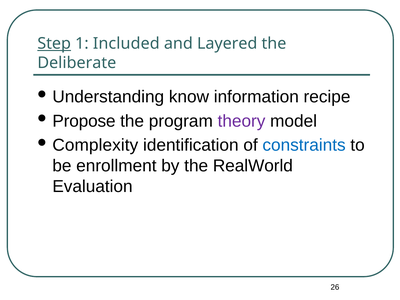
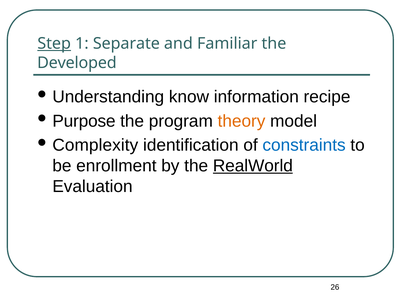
Included: Included -> Separate (126, 43)
Layered: Layered -> Familiar (227, 43)
Deliberate: Deliberate -> Developed (77, 63)
Propose: Propose -> Purpose (84, 121)
theory colour: purple -> orange (242, 121)
RealWorld underline: none -> present (253, 166)
